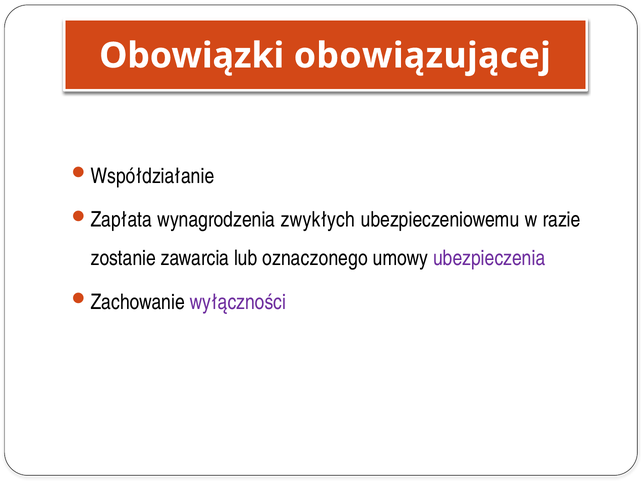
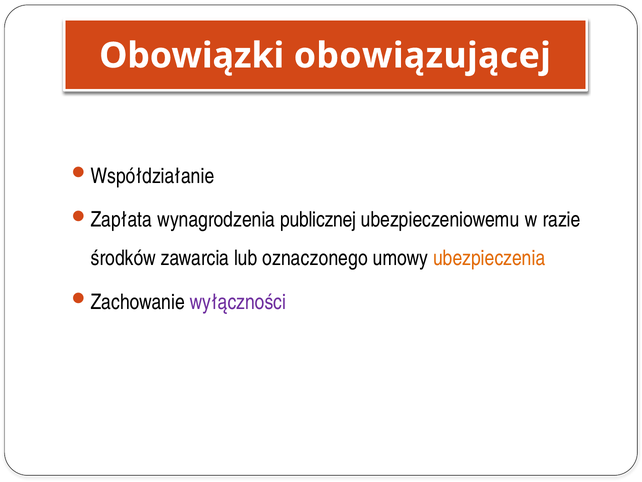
zwykłych: zwykłych -> publicznej (318, 220)
zostanie: zostanie -> środków (123, 258)
ubezpieczenia colour: purple -> orange (489, 258)
